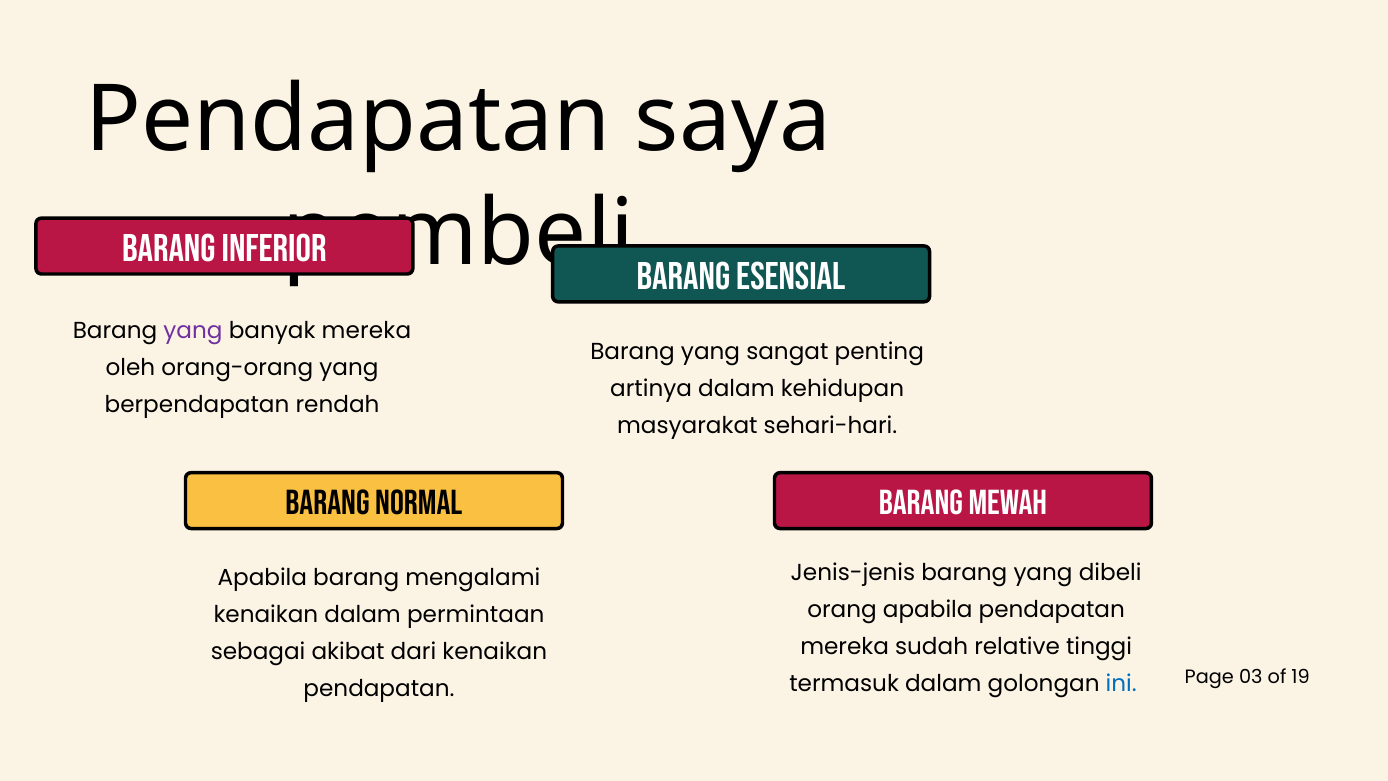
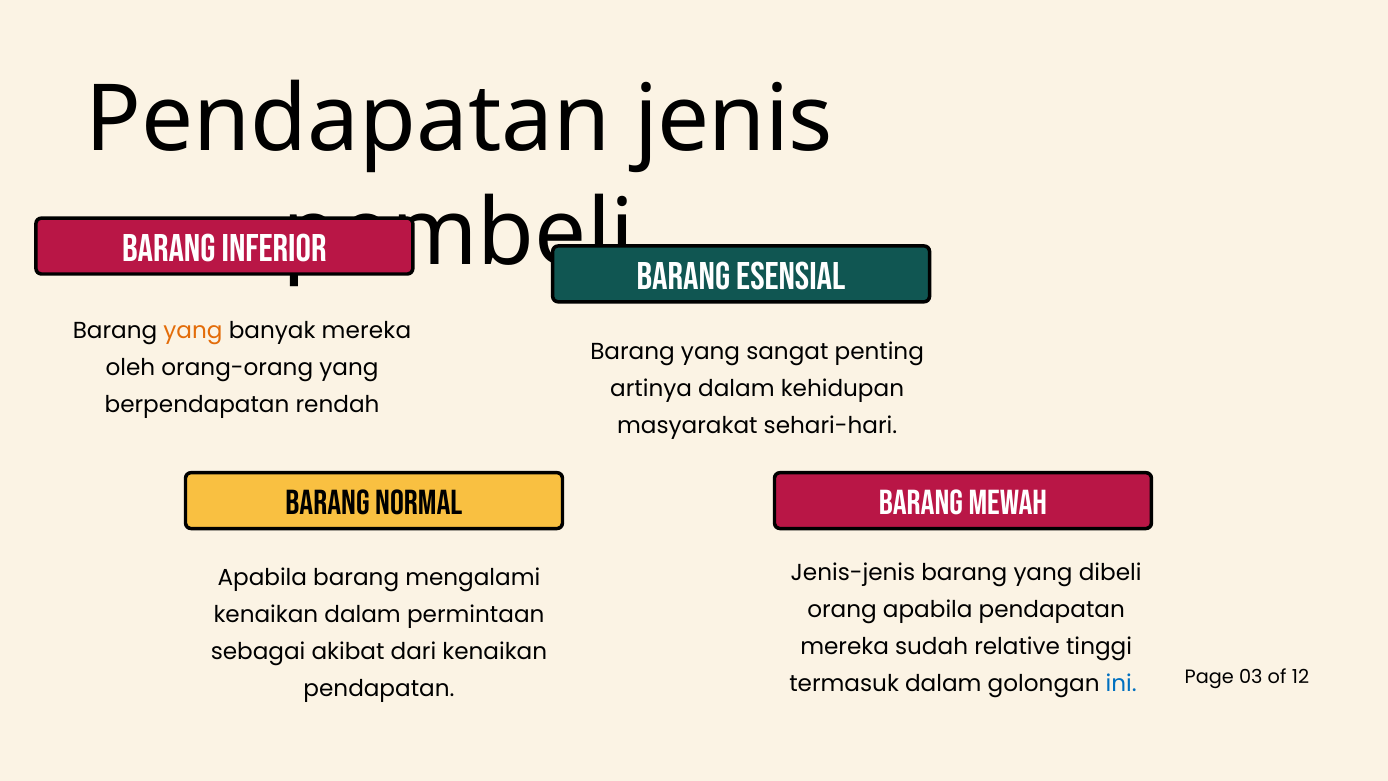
saya: saya -> jenis (734, 120)
yang colour: purple -> orange (193, 331)
19: 19 -> 12 (1301, 677)
